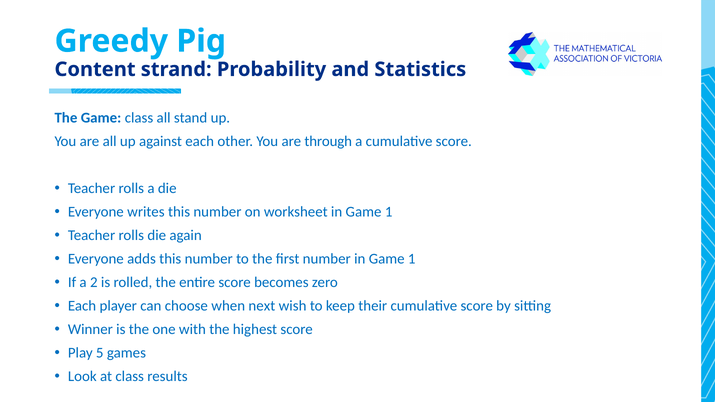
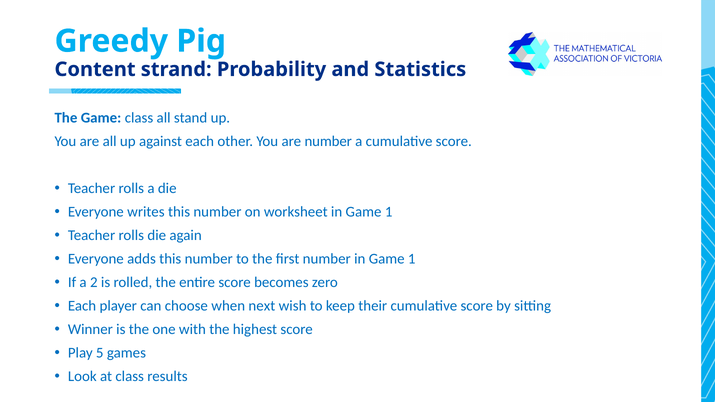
are through: through -> number (328, 141)
